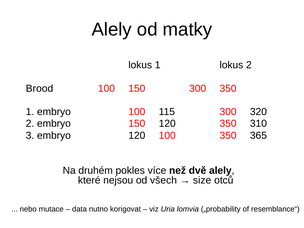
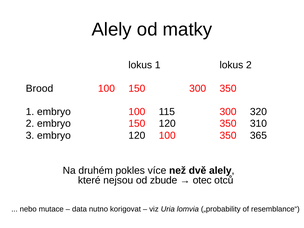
všech: všech -> zbude (164, 180)
size: size -> otec (202, 180)
